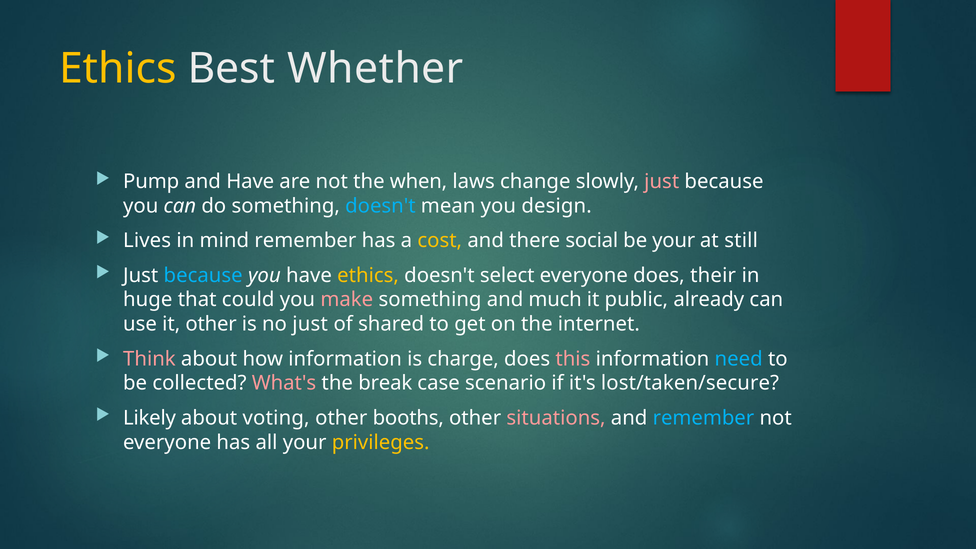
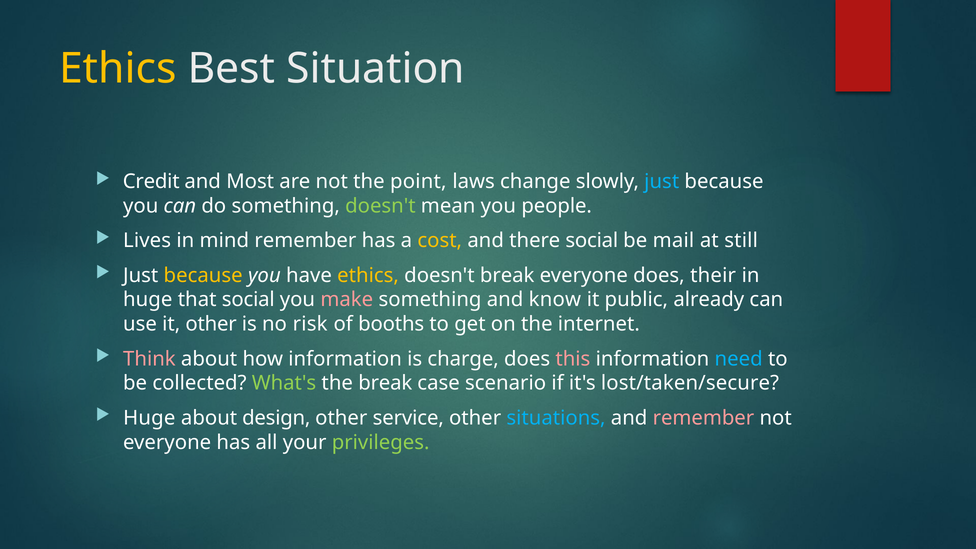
Whether: Whether -> Situation (376, 69)
Pump: Pump -> Credit (151, 182)
and Have: Have -> Most (250, 182)
when: when -> point (418, 182)
just colour: pink -> light blue (662, 182)
doesn't colour: light blue -> light green (380, 206)
design: design -> people (557, 206)
be your: your -> mail (673, 241)
because colour: light blue -> yellow (203, 275)
doesn't select: select -> break (507, 275)
that could: could -> social (248, 300)
much: much -> know (555, 300)
no just: just -> risk (310, 324)
shared: shared -> booths (391, 324)
What's colour: pink -> light green (284, 383)
Likely: Likely -> Huge (149, 418)
voting: voting -> design (276, 418)
booths: booths -> service (408, 418)
situations colour: pink -> light blue (556, 418)
remember colour: light blue -> pink (703, 418)
privileges colour: yellow -> light green (381, 442)
